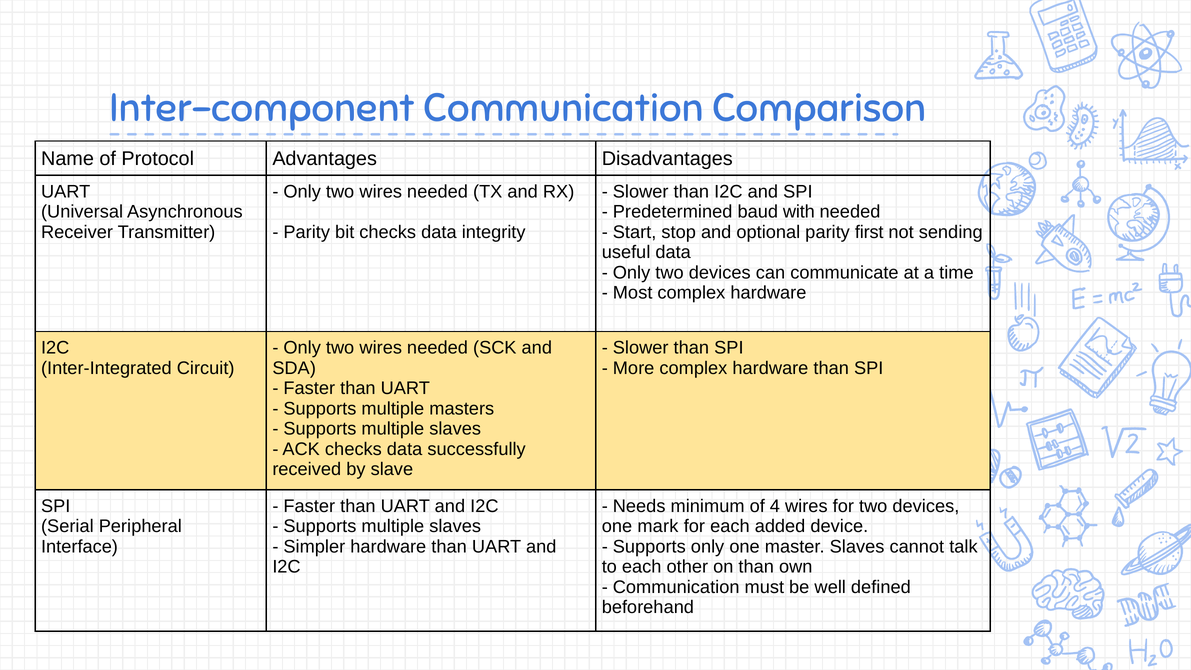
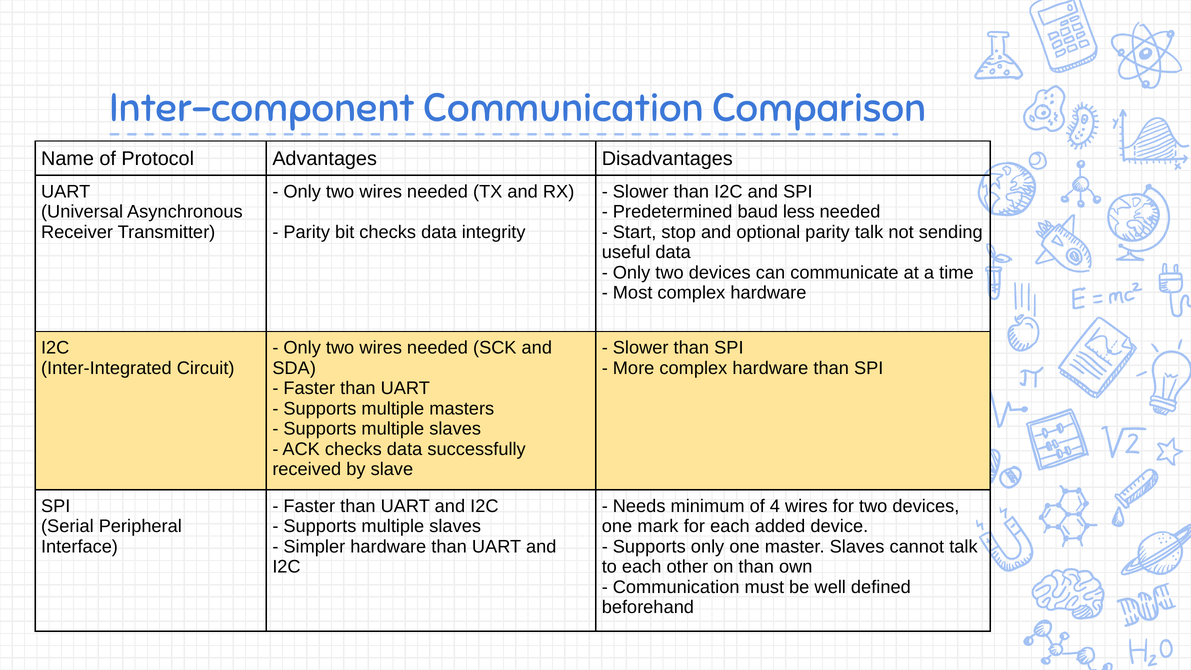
with: with -> less (799, 212)
parity first: first -> talk (869, 232)
